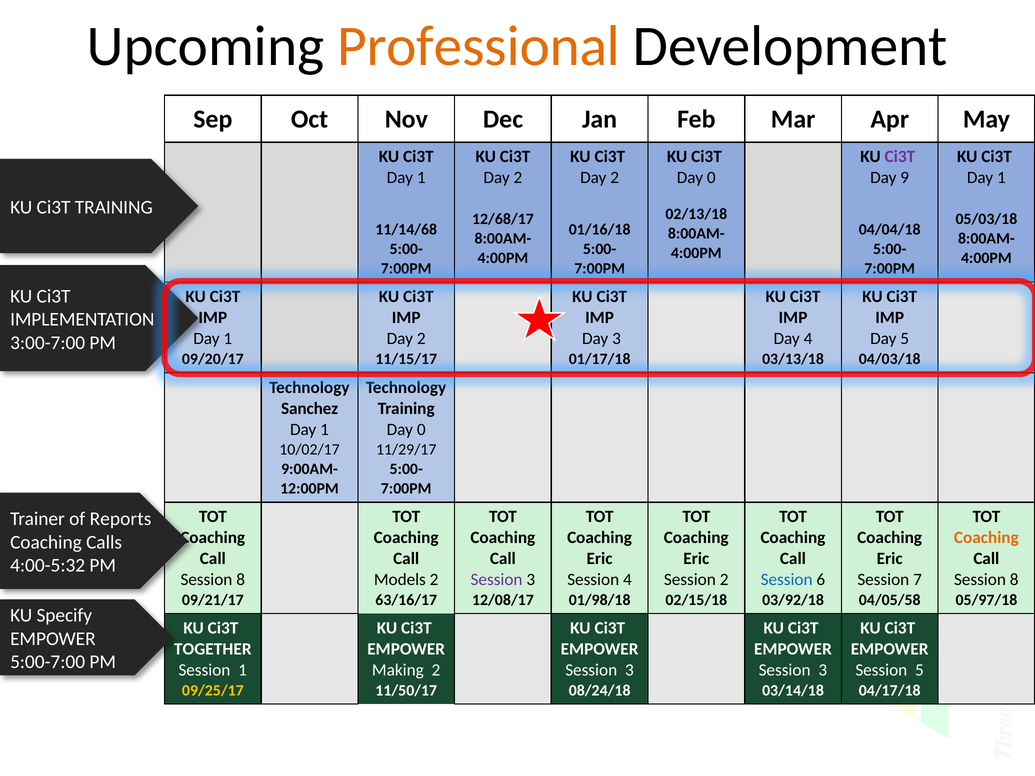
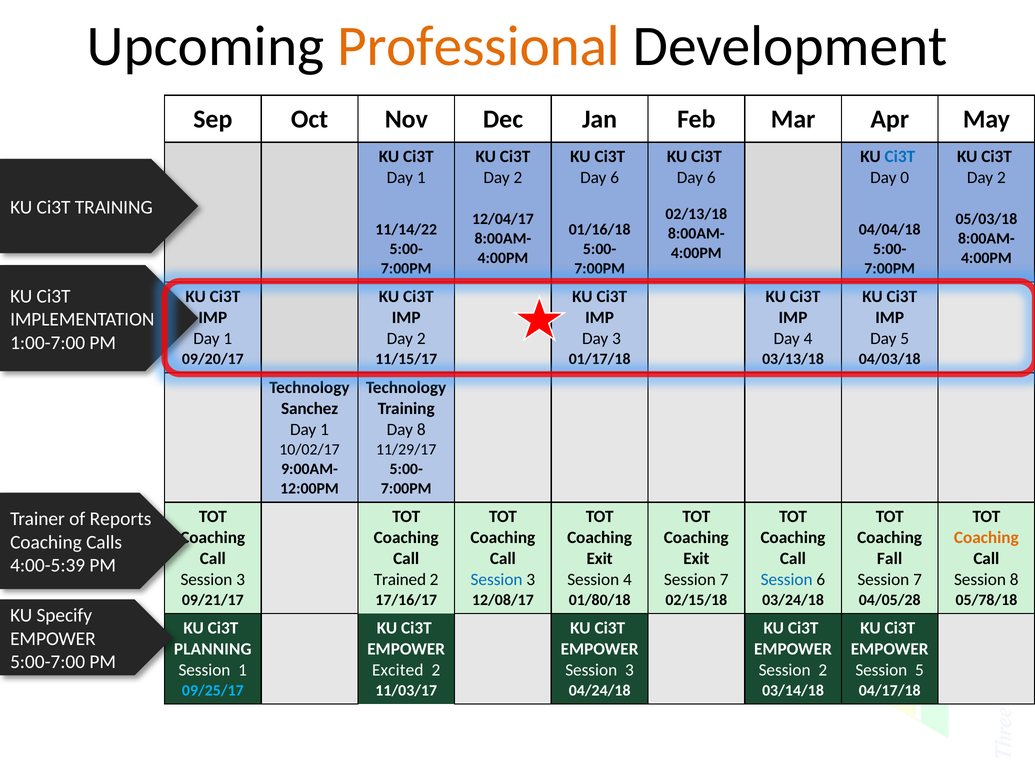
Ci3T colour: purple -> blue (900, 157)
2: 2 -> 6 (615, 178)
0: 0 -> 6 (711, 178)
9: 9 -> 0 (905, 178)
1: 1 -> 2 (1001, 178)
12/68/17: 12/68/17 -> 12/04/17 (503, 219)
11/14/68: 11/14/68 -> 11/14/22 (406, 230)
3:00-7:00: 3:00-7:00 -> 1:00-7:00 (48, 343)
0: 0 -> 8 (421, 430)
Eric: Eric -> Exit (600, 559)
Eric: Eric -> Exit (696, 559)
Eric: Eric -> Fall (890, 559)
4:00-5:32: 4:00-5:32 -> 4:00-5:39 (48, 566)
8: 8 -> 3 (241, 580)
Models: Models -> Trained (400, 580)
Session colour: purple -> blue (497, 580)
2: 2 -> 7 (724, 580)
63/16/17: 63/16/17 -> 17/16/17 (406, 600)
01/98/18: 01/98/18 -> 01/80/18 (600, 600)
03/92/18: 03/92/18 -> 03/24/18 (793, 600)
04/05/58: 04/05/58 -> 04/05/28 (890, 600)
05/97/18: 05/97/18 -> 05/78/18 (986, 600)
TOGETHER: TOGETHER -> PLANNING (213, 649)
Making: Making -> Excited (398, 670)
3: 3 -> 2 (823, 670)
09/25/17 colour: yellow -> light blue (213, 691)
11/50/17: 11/50/17 -> 11/03/17 (406, 691)
08/24/18: 08/24/18 -> 04/24/18 (600, 691)
